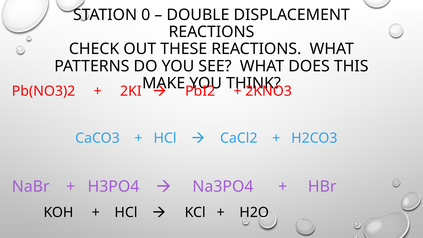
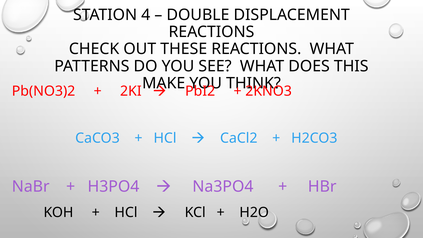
0: 0 -> 4 (146, 15)
